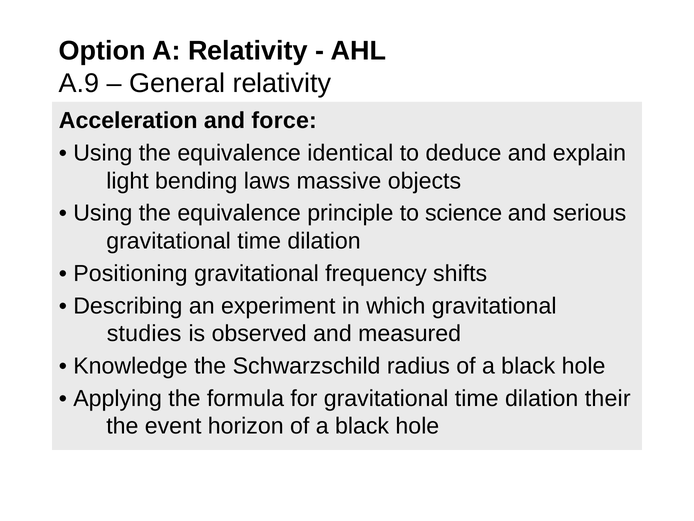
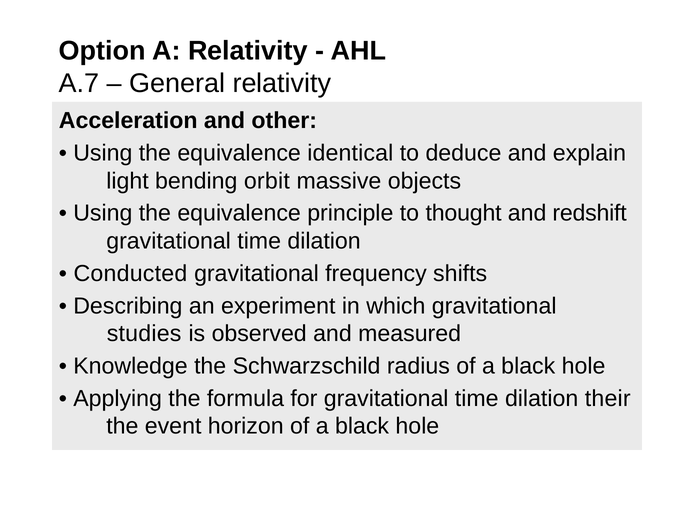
A.9: A.9 -> A.7 (79, 83)
force: force -> other (284, 121)
laws: laws -> orbit (267, 181)
science: science -> thought (464, 213)
serious: serious -> redshift (590, 213)
Positioning: Positioning -> Conducted (130, 273)
